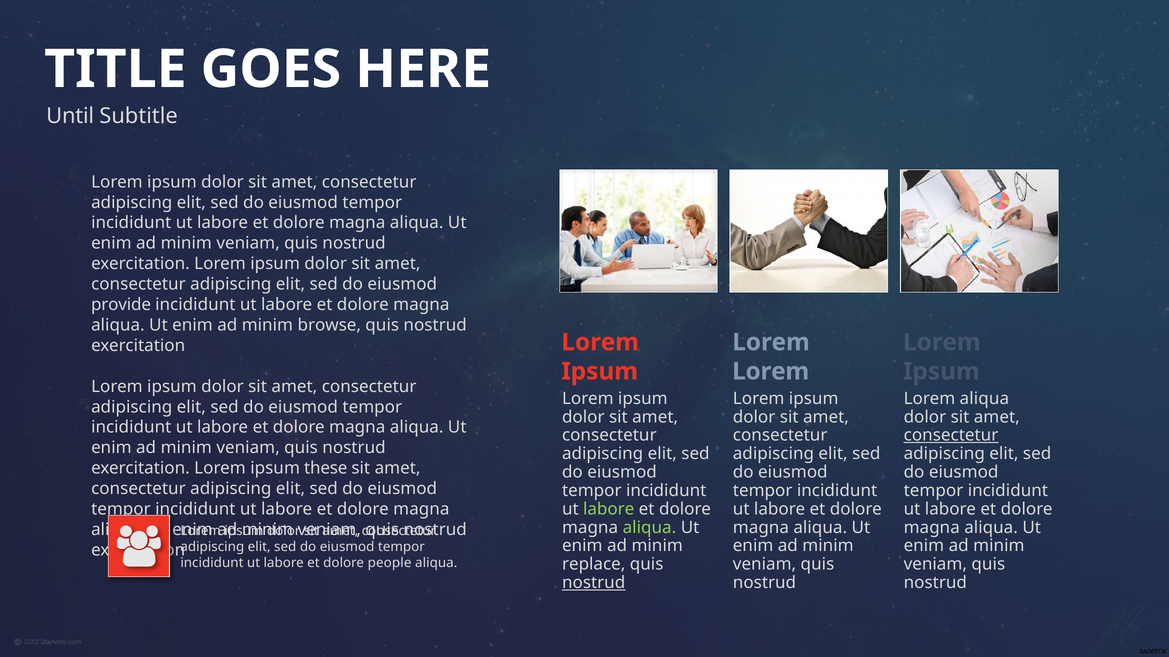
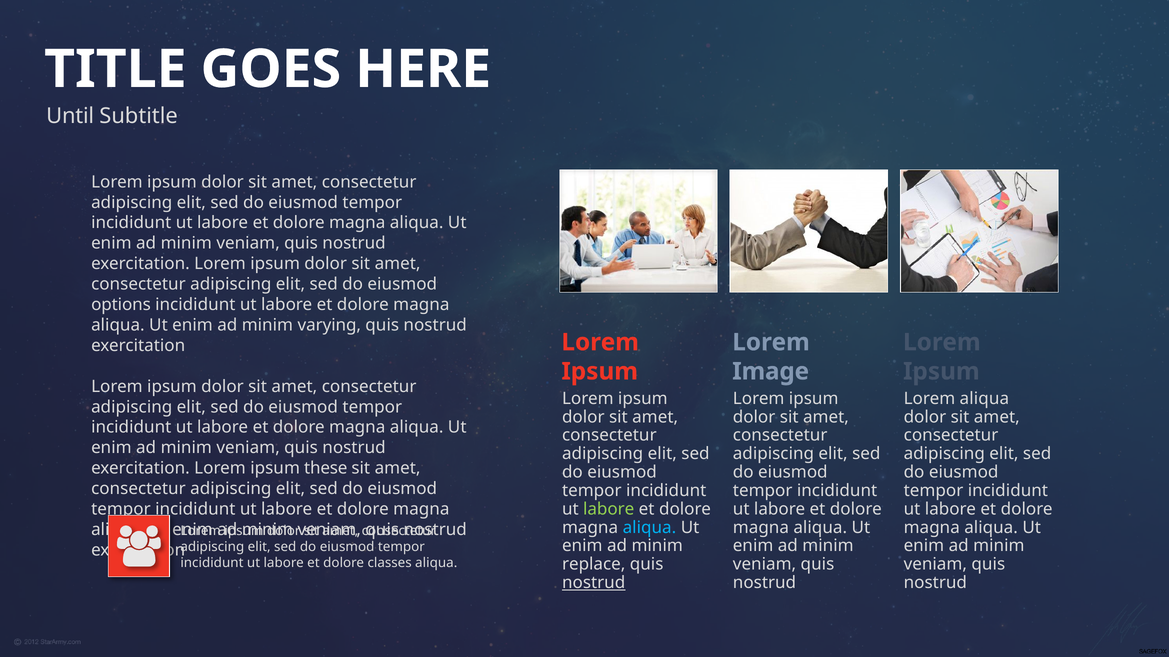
provide: provide -> options (121, 305)
browse: browse -> varying (329, 325)
Lorem: Lorem -> Image (771, 372)
consectetur underline: present -> none (951, 436)
aliqua colour: light green -> light blue (649, 528)
people: people -> classes (390, 563)
